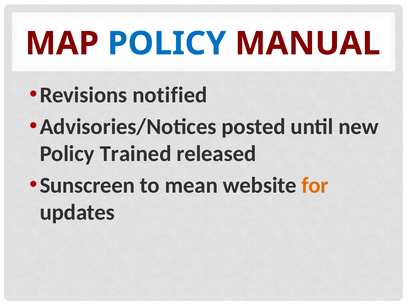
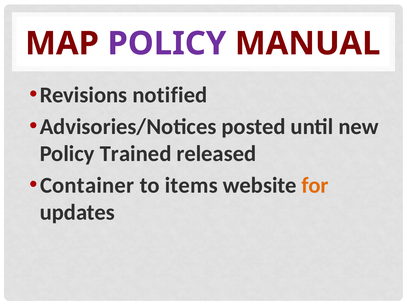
POLICY colour: blue -> purple (167, 44)
Sunscreen: Sunscreen -> Container (87, 186)
mean: mean -> items (191, 186)
